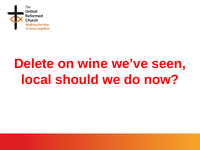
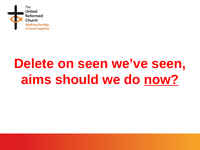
on wine: wine -> seen (93, 64)
local: local -> aims (36, 80)
now underline: none -> present (161, 80)
